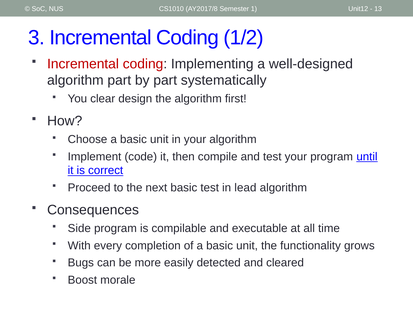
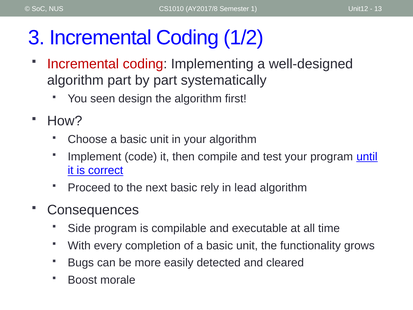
clear: clear -> seen (103, 99)
basic test: test -> rely (210, 188)
